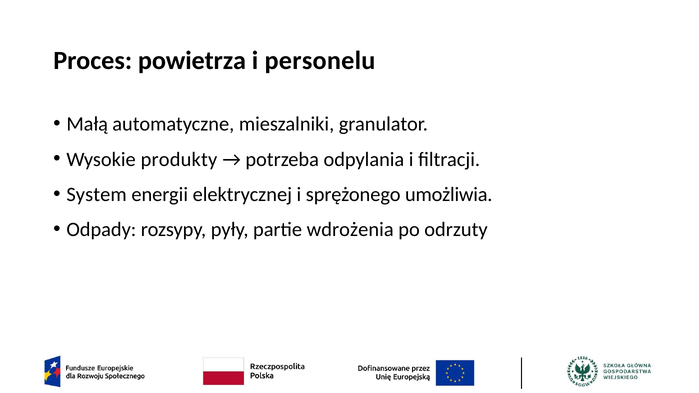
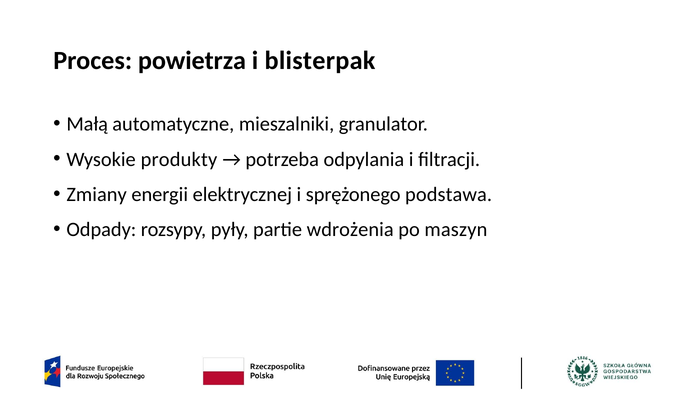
personelu: personelu -> blisterpak (320, 61)
System: System -> Zmiany (97, 195)
umożliwia: umożliwia -> podstawa (449, 195)
odrzuty: odrzuty -> maszyn (456, 230)
